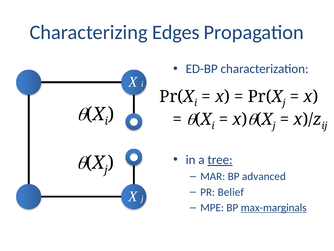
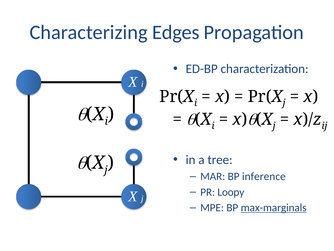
tree underline: present -> none (220, 160)
advanced: advanced -> inference (264, 176)
Belief: Belief -> Loopy (231, 192)
